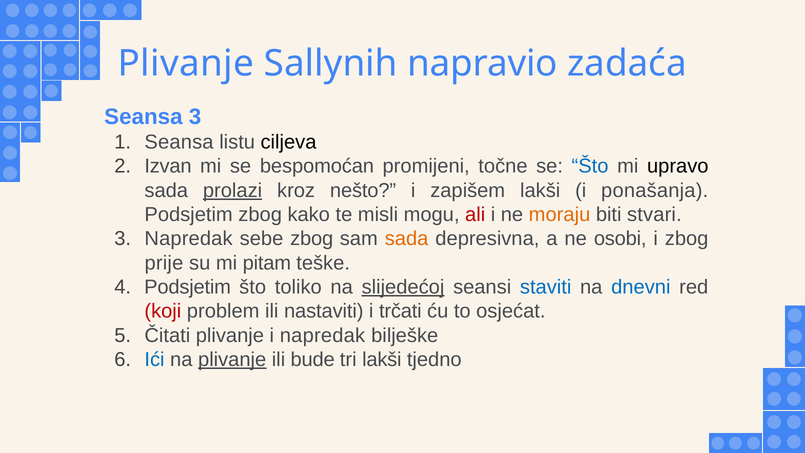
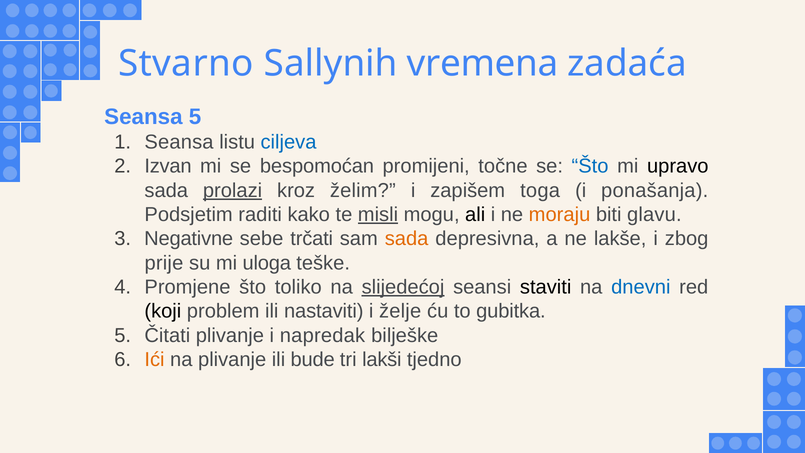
Plivanje: Plivanje -> Stvarno (186, 63)
napravio: napravio -> vremena (483, 63)
Seansa 3: 3 -> 5 (195, 117)
ciljeva colour: black -> blue (289, 142)
nešto: nešto -> želim (363, 190)
zapišem lakši: lakši -> toga (540, 190)
Podsjetim zbog: zbog -> raditi (260, 215)
misli underline: none -> present (378, 215)
ali colour: red -> black (475, 215)
stvari: stvari -> glavu (654, 215)
Napredak: Napredak -> Negativne (189, 239)
sebe zbog: zbog -> trčati (312, 239)
osobi: osobi -> lakše (620, 239)
pitam: pitam -> uloga (267, 263)
Podsjetim: Podsjetim -> Promjene (187, 287)
staviti colour: blue -> black (546, 287)
koji colour: red -> black (163, 311)
trčati: trčati -> želje (400, 311)
osjećat: osjećat -> gubitka (511, 311)
Ići colour: blue -> orange (155, 359)
plivanje underline: present -> none (232, 359)
